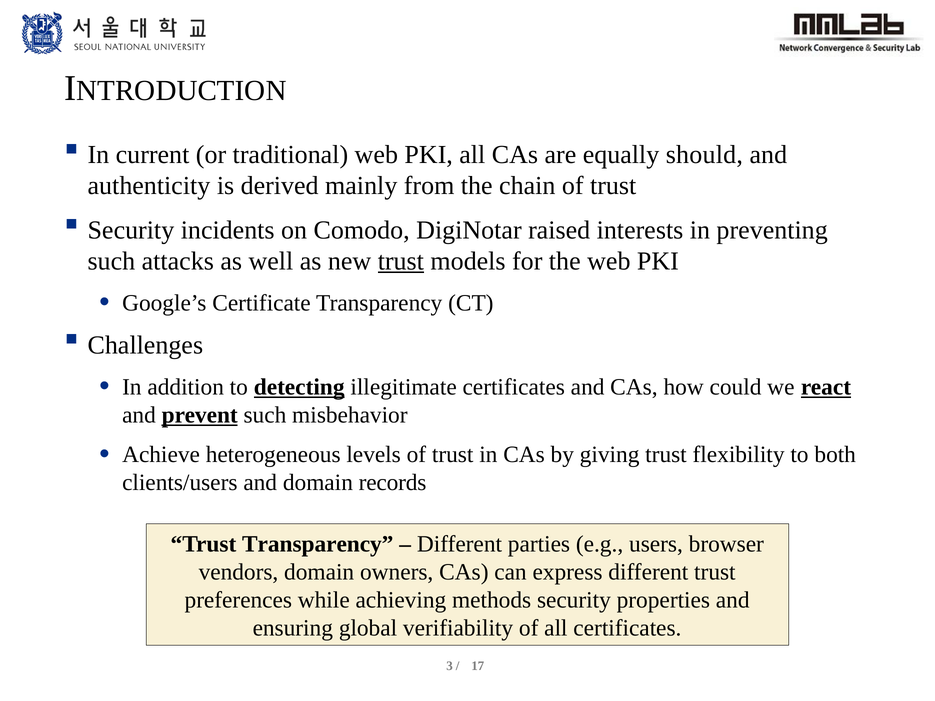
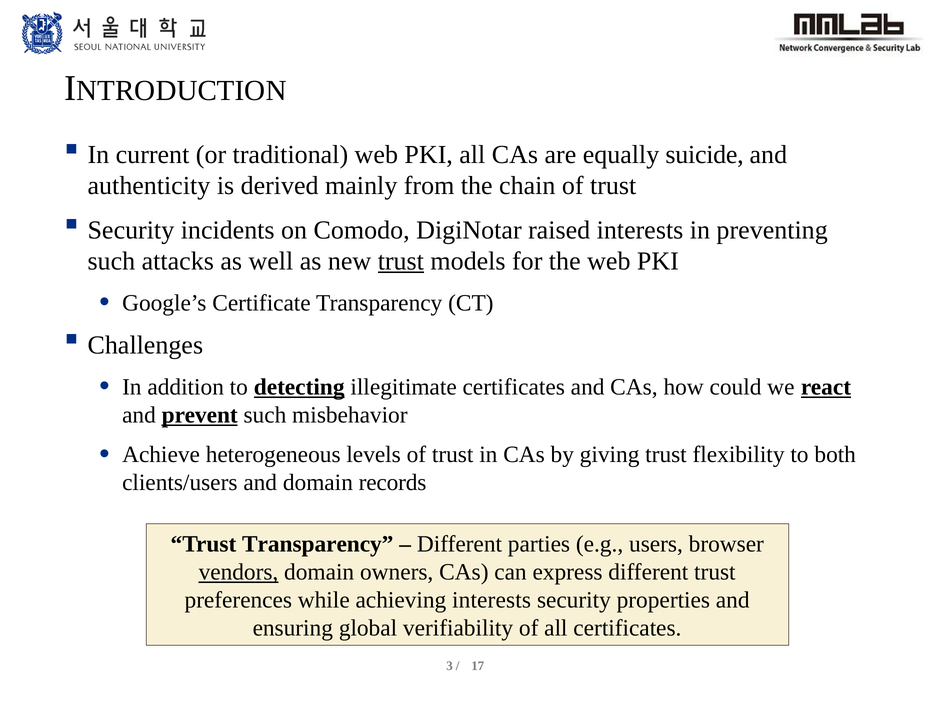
should: should -> suicide (705, 155)
vendors underline: none -> present (239, 572)
achieving methods: methods -> interests (492, 600)
